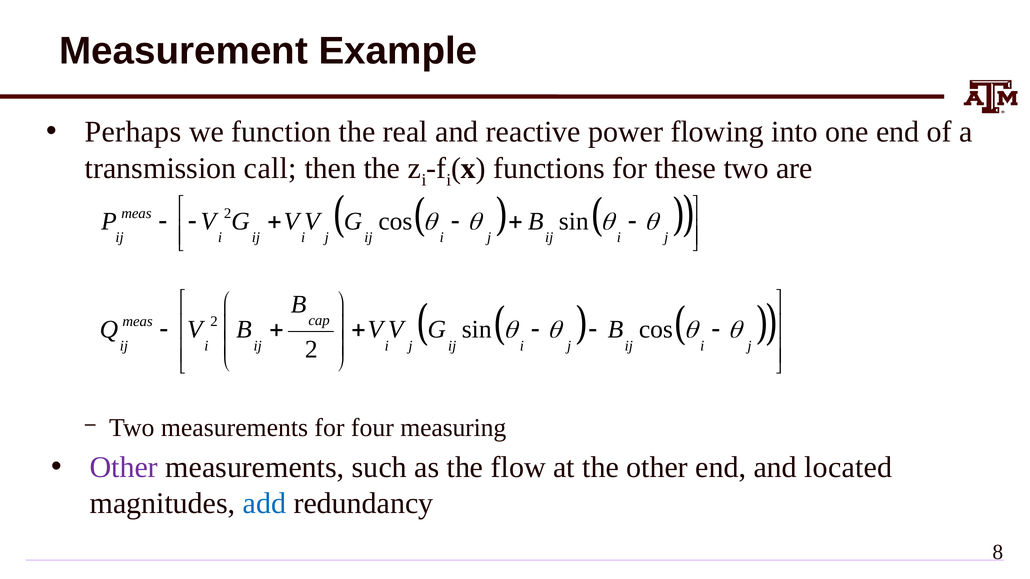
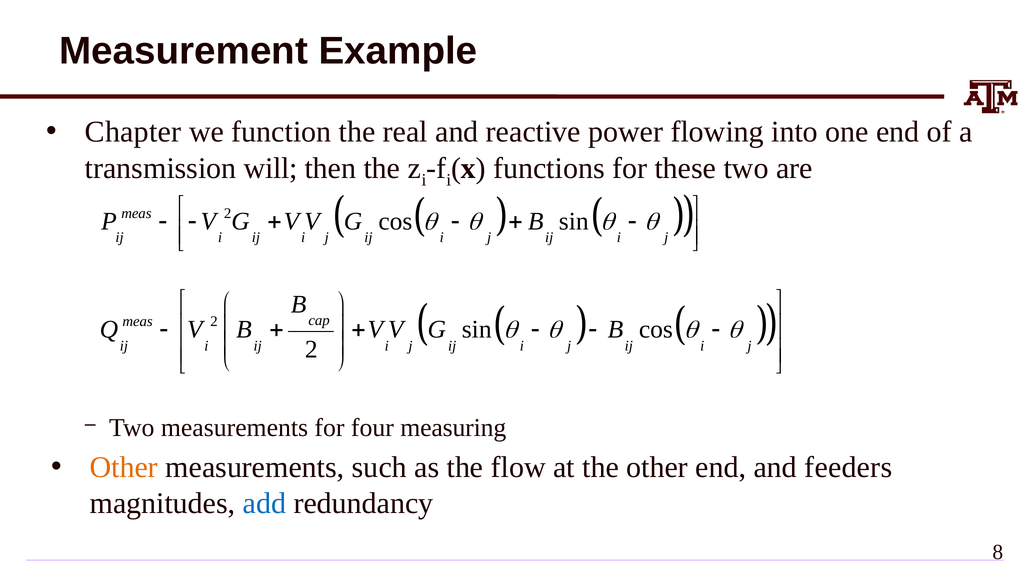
Perhaps: Perhaps -> Chapter (133, 132)
call: call -> will (271, 168)
Other colour: purple -> orange (124, 468)
located: located -> feeders (848, 468)
